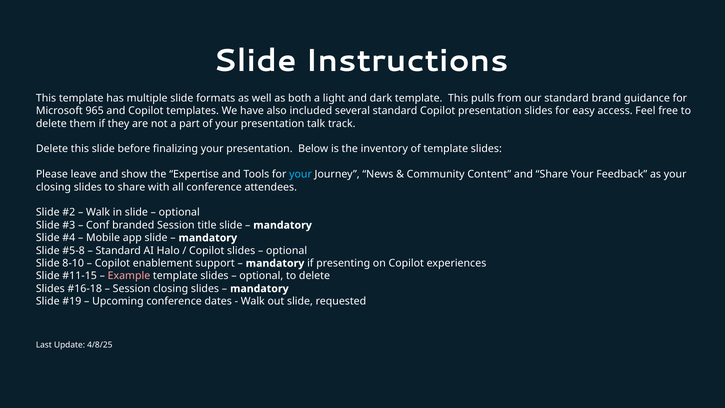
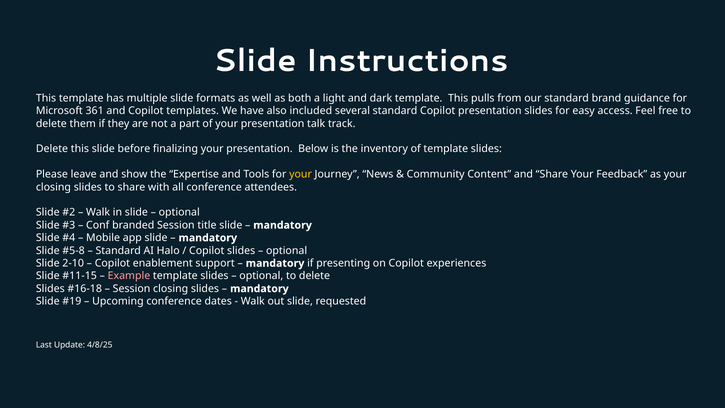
965: 965 -> 361 (95, 111)
your colour: light blue -> yellow (301, 174)
8-10: 8-10 -> 2-10 (73, 263)
